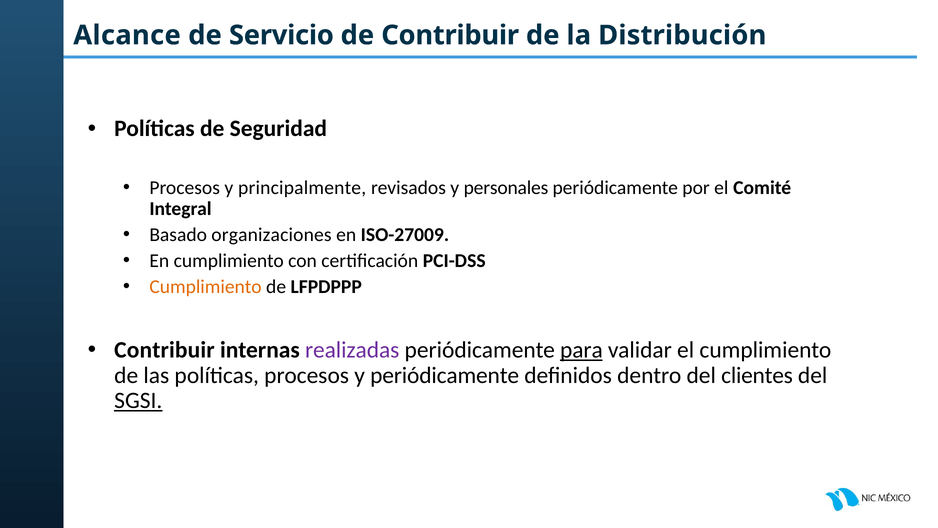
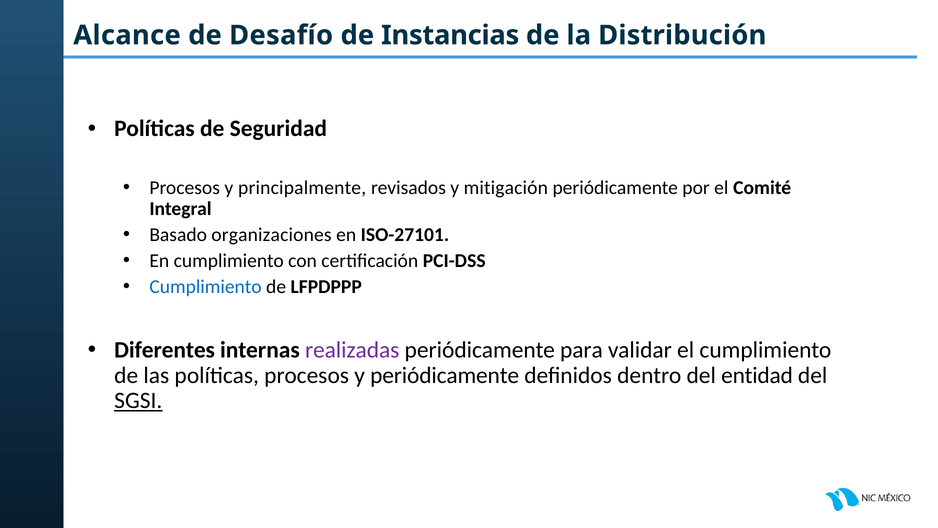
Servicio: Servicio -> Desafío (281, 35)
de Contribuir: Contribuir -> Instancias (450, 35)
personales: personales -> mitigación (506, 188)
ISO-27009: ISO-27009 -> ISO-27101 (405, 235)
Cumplimiento colour: orange -> blue (206, 287)
Contribuir: Contribuir -> Diferentes (165, 350)
para underline: present -> none (581, 350)
clientes: clientes -> entidad (757, 375)
